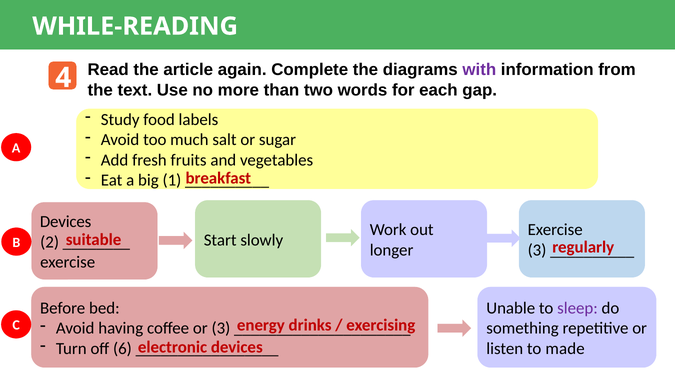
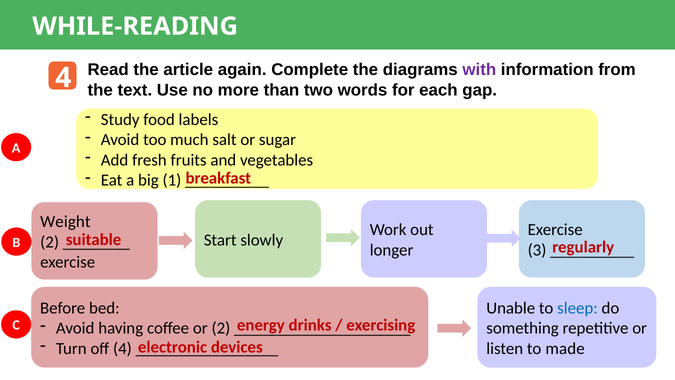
Devices: Devices -> Weight (65, 222)
sleep colour: purple -> blue (577, 308)
or 3: 3 -> 2 (221, 328)
off 6: 6 -> 4 (122, 348)
